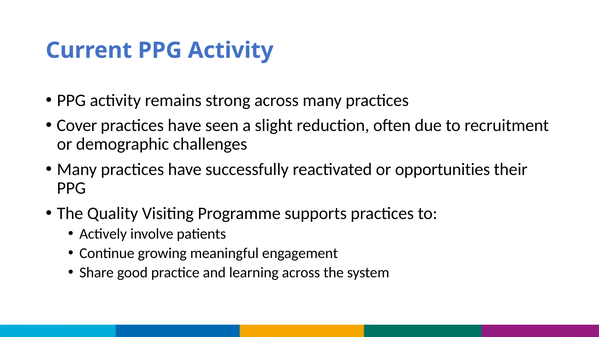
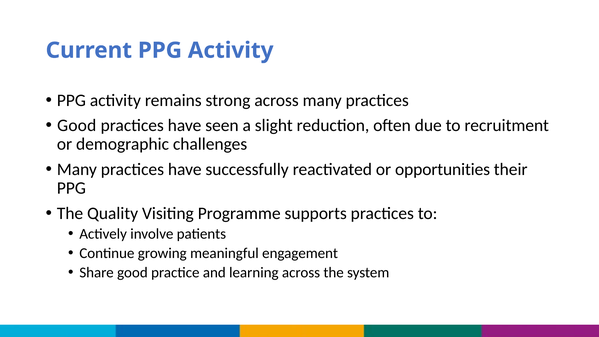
Cover: Cover -> Good (77, 125)
